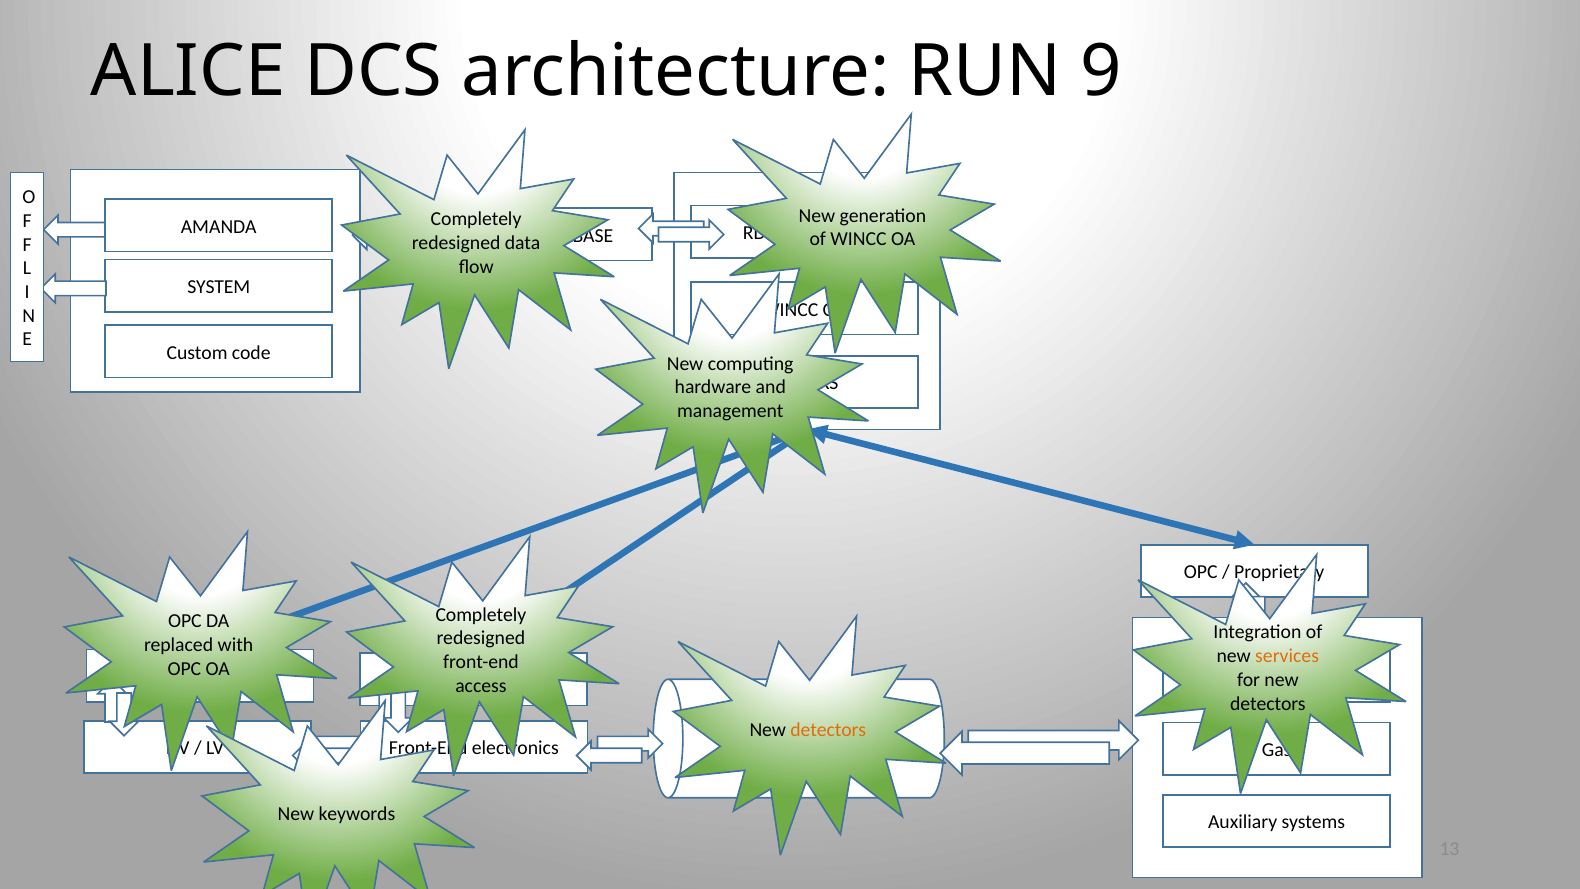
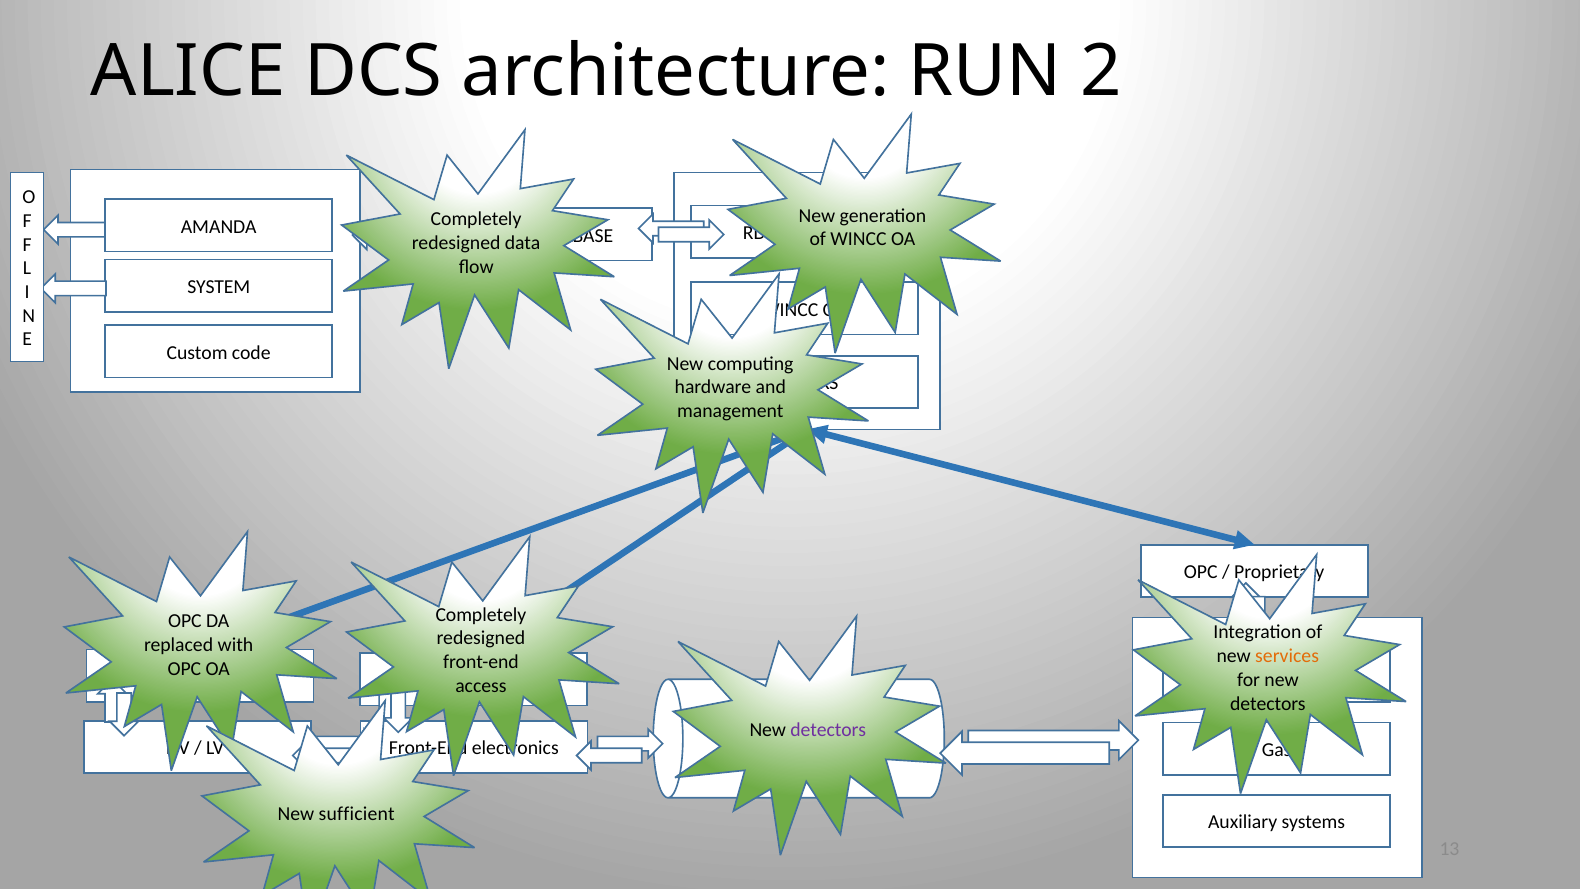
9: 9 -> 2 (1101, 71)
detectors colour: orange -> purple (828, 729)
keywords: keywords -> sufficient (357, 814)
